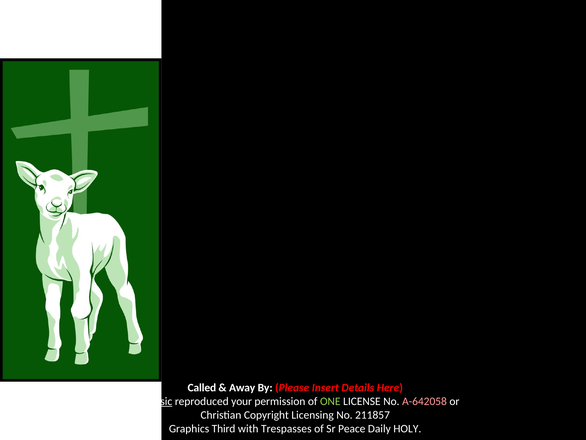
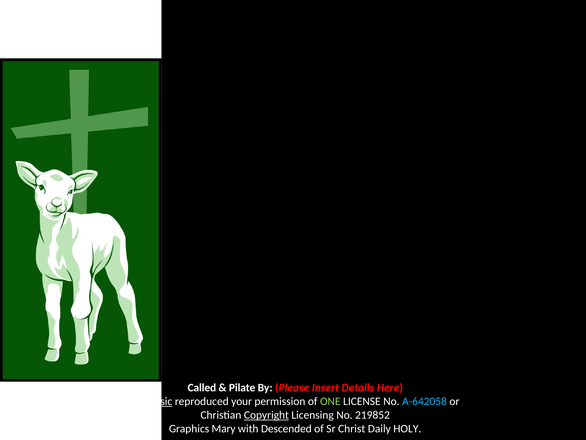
Away: Away -> Pilate (242, 387)
A-642058 colour: pink -> light blue (424, 401)
Copyright underline: none -> present (266, 415)
211857: 211857 -> 219852 (373, 415)
Third: Third -> Mary (224, 428)
Trespasses: Trespasses -> Descended (286, 428)
Peace: Peace -> Christ (352, 428)
